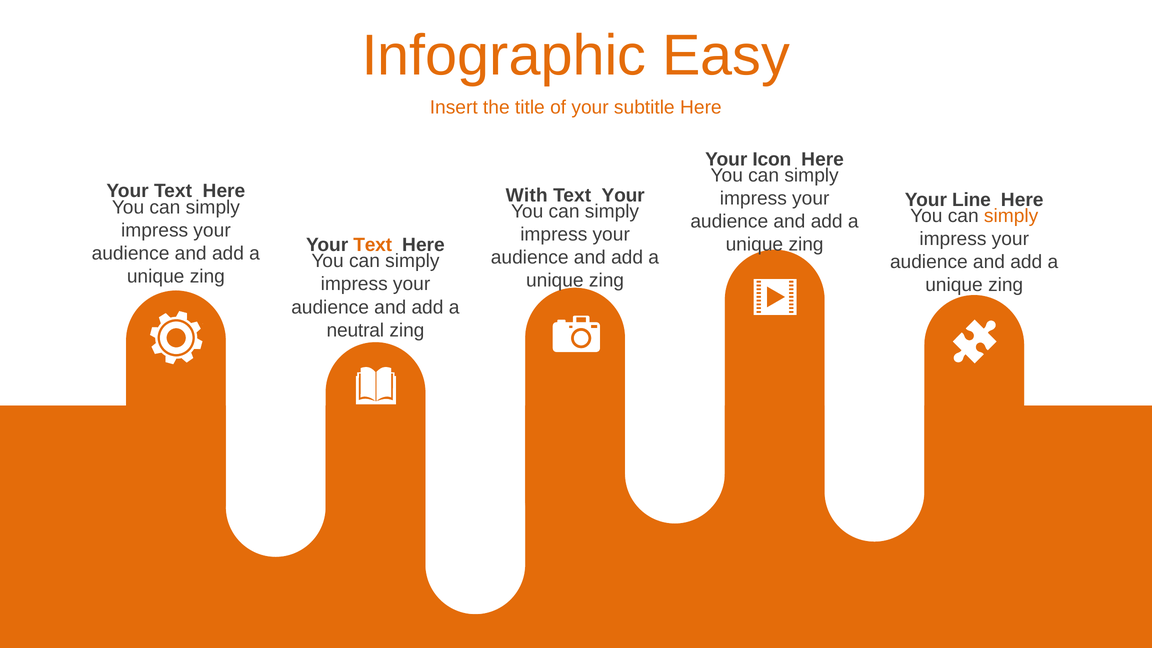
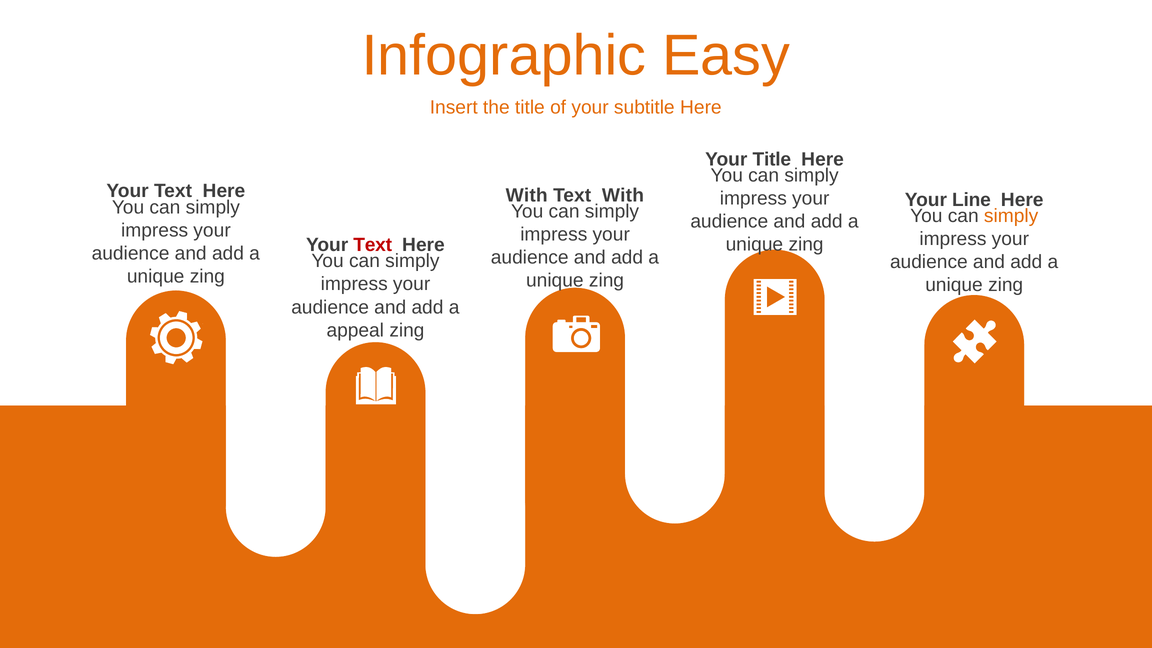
Your Icon: Icon -> Title (772, 159)
Text Your: Your -> With (623, 195)
Text colour: orange -> red (373, 245)
neutral: neutral -> appeal (355, 330)
